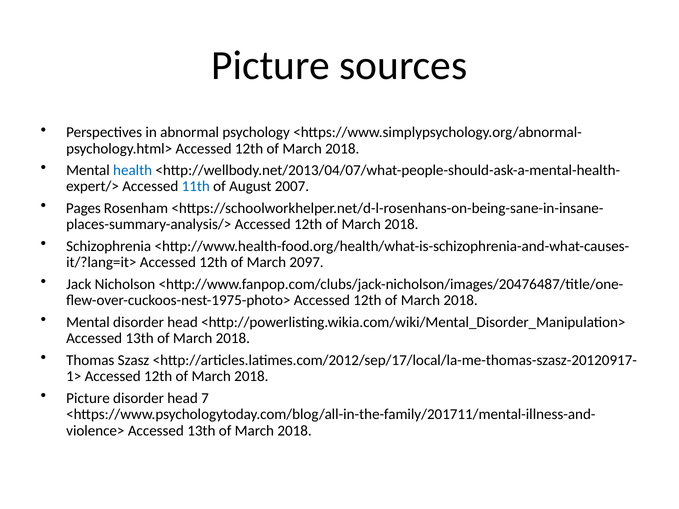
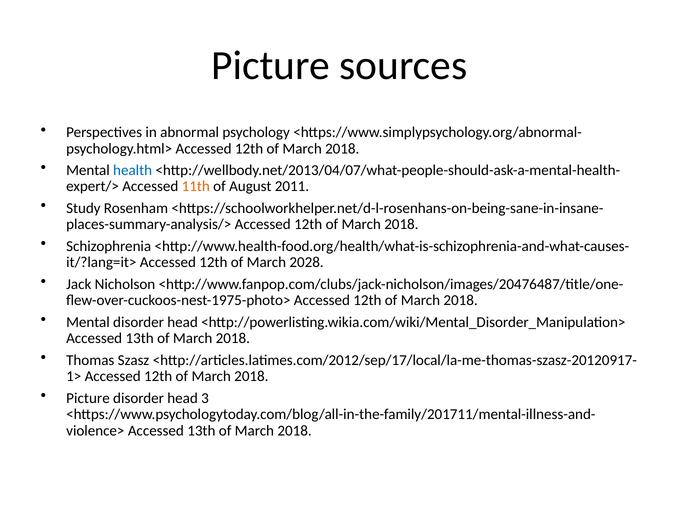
11th colour: blue -> orange (196, 187)
2007: 2007 -> 2011 (292, 187)
Pages: Pages -> Study (83, 208)
2097: 2097 -> 2028 (307, 263)
7: 7 -> 3 (205, 398)
